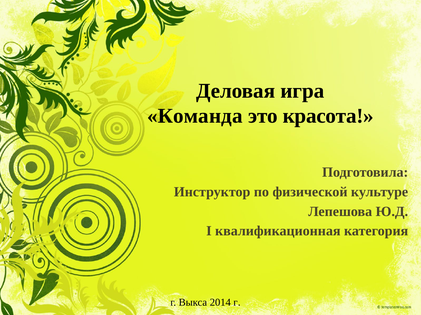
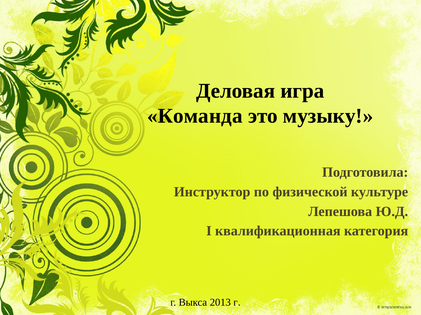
красота: красота -> музыку (328, 116)
2014: 2014 -> 2013 (220, 303)
